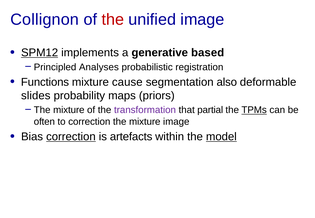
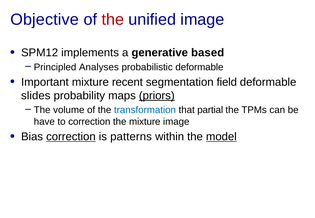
Collignon: Collignon -> Objective (45, 20)
SPM12 underline: present -> none (40, 53)
probabilistic registration: registration -> deformable (199, 67)
Functions: Functions -> Important (45, 82)
cause: cause -> recent (127, 82)
also: also -> field (227, 82)
priors underline: none -> present (157, 96)
mixture: mixture -> volume (69, 110)
transformation colour: purple -> blue (145, 110)
TPMs underline: present -> none (254, 110)
often: often -> have (44, 122)
artefacts: artefacts -> patterns (131, 137)
